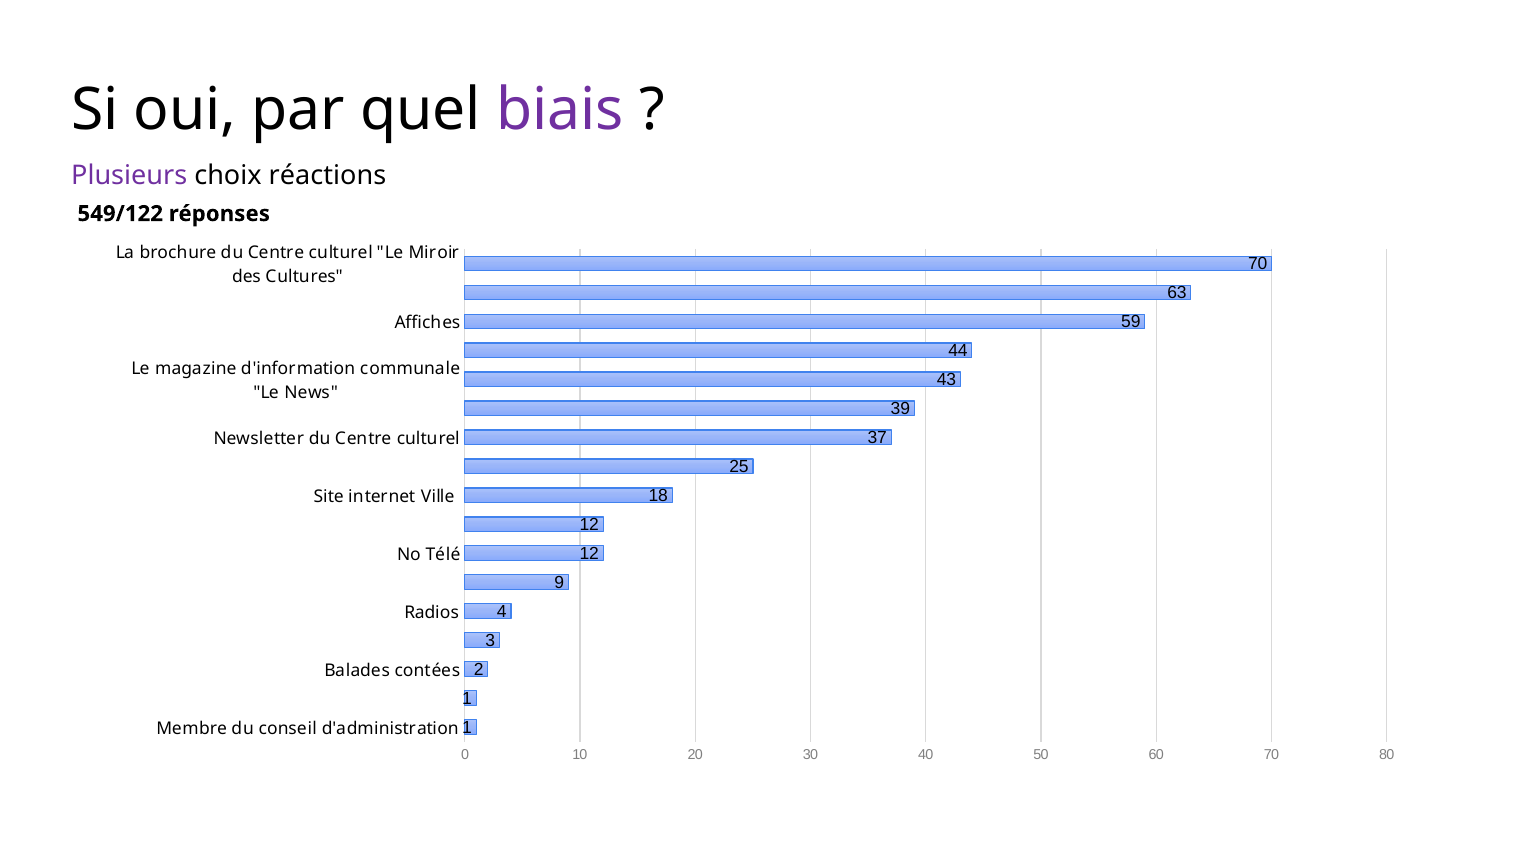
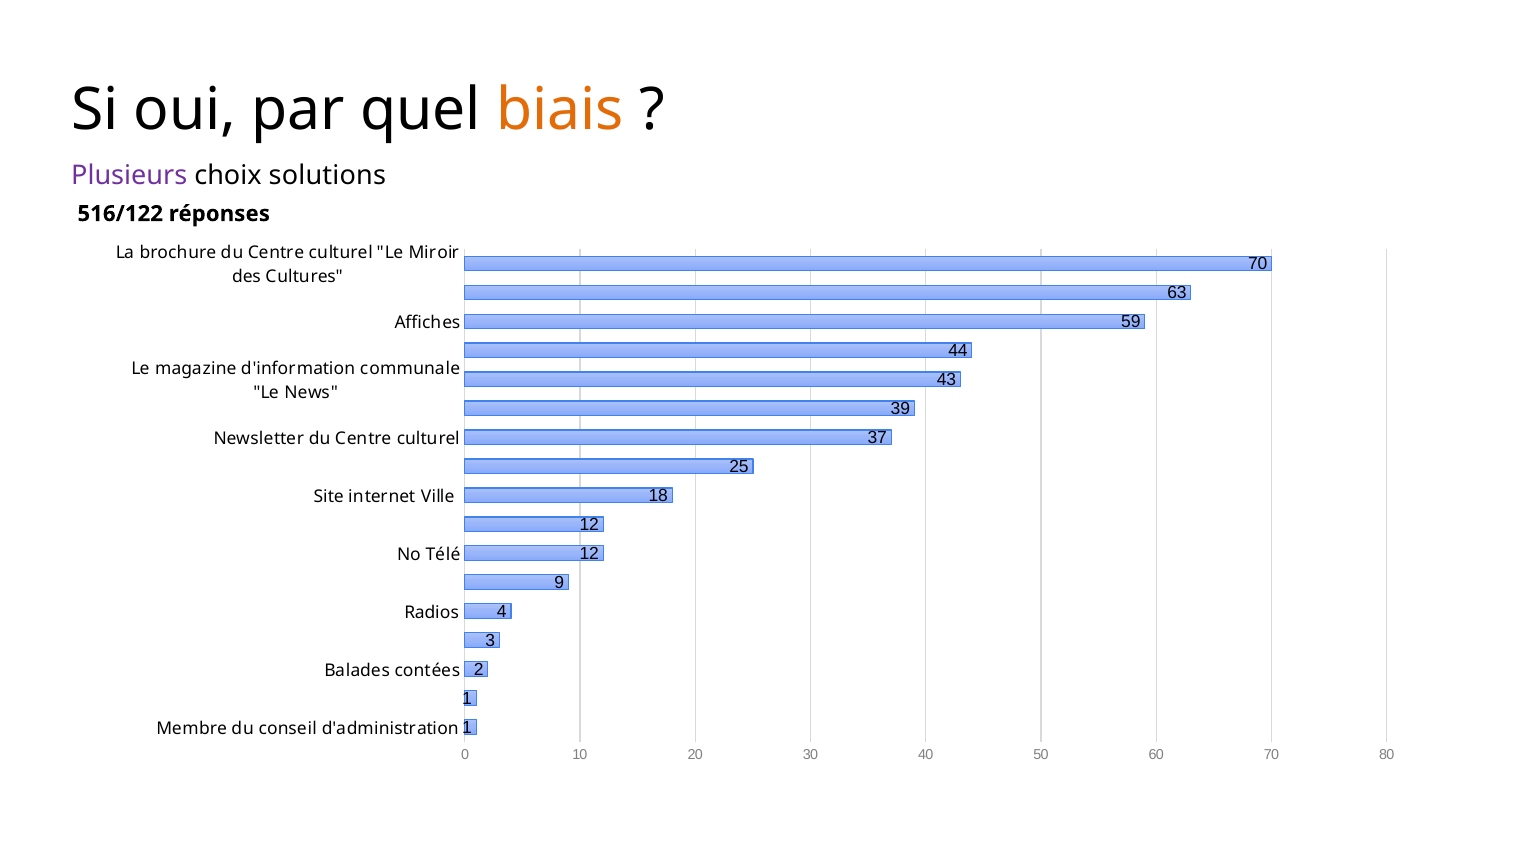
biais colour: purple -> orange (560, 110)
réactions: réactions -> solutions (327, 176)
549/122: 549/122 -> 516/122 (120, 214)
